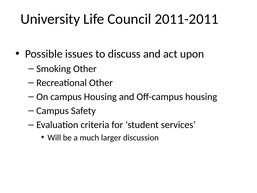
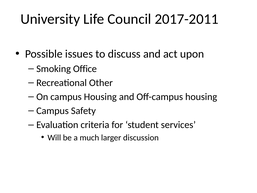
2011-2011: 2011-2011 -> 2017-2011 (187, 19)
Smoking Other: Other -> Office (85, 69)
